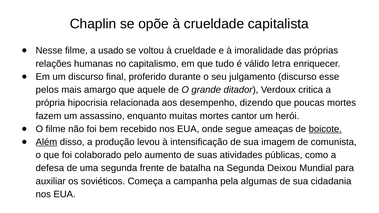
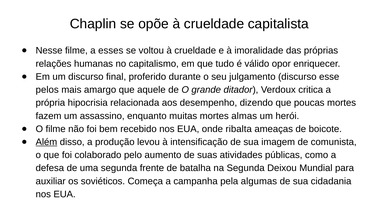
usado: usado -> esses (111, 51)
letra: letra -> opor (281, 64)
cantor: cantor -> almas (244, 116)
segue: segue -> ribalta (239, 129)
boicote underline: present -> none (325, 129)
